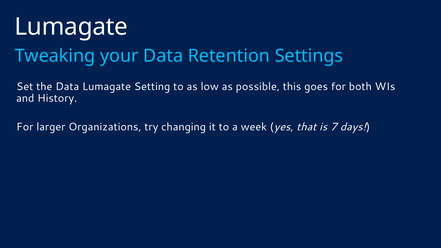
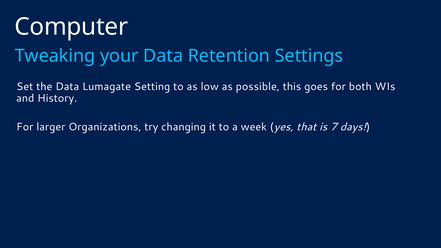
Lumagate: Lumagate -> Computer (71, 27)
